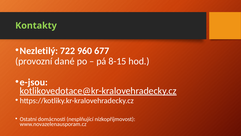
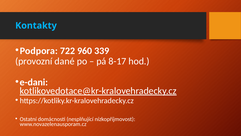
Kontakty colour: light green -> light blue (36, 26)
Nezletilý: Nezletilý -> Podpora (39, 51)
677: 677 -> 339 (102, 51)
8-15: 8-15 -> 8-17 (117, 61)
e-jsou: e-jsou -> e-dani (34, 82)
